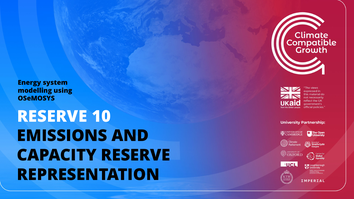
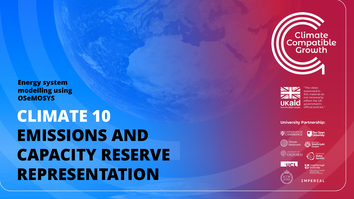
RESERVE: RESERVE -> CLIMATE (52, 116)
